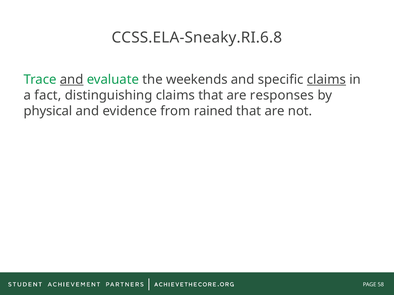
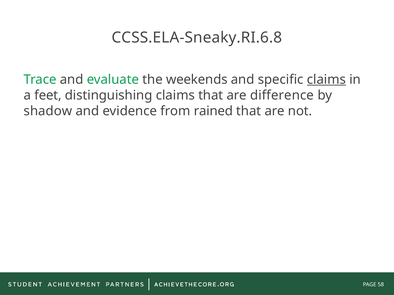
and underline: present -> none (72, 80)
fact: fact -> feet (48, 95)
responses: responses -> difference (282, 95)
physical: physical -> shadow (48, 111)
